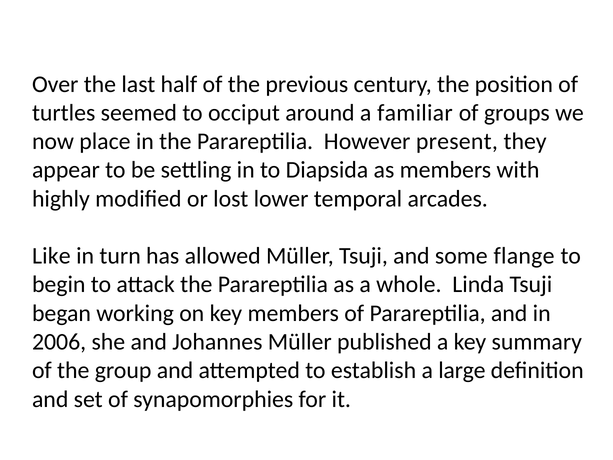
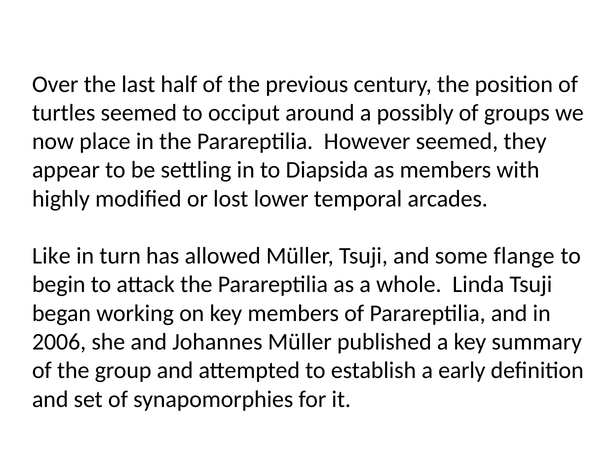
familiar: familiar -> possibly (415, 113)
However present: present -> seemed (457, 141)
large: large -> early (462, 370)
